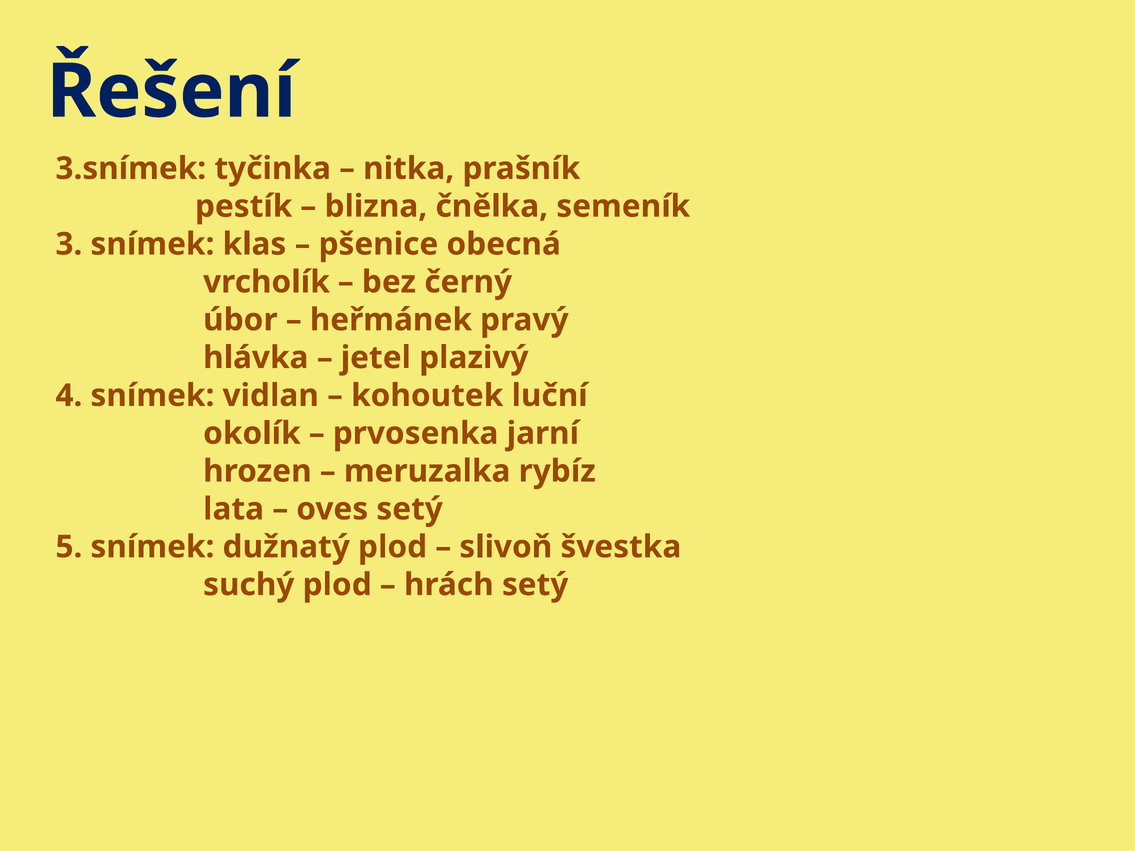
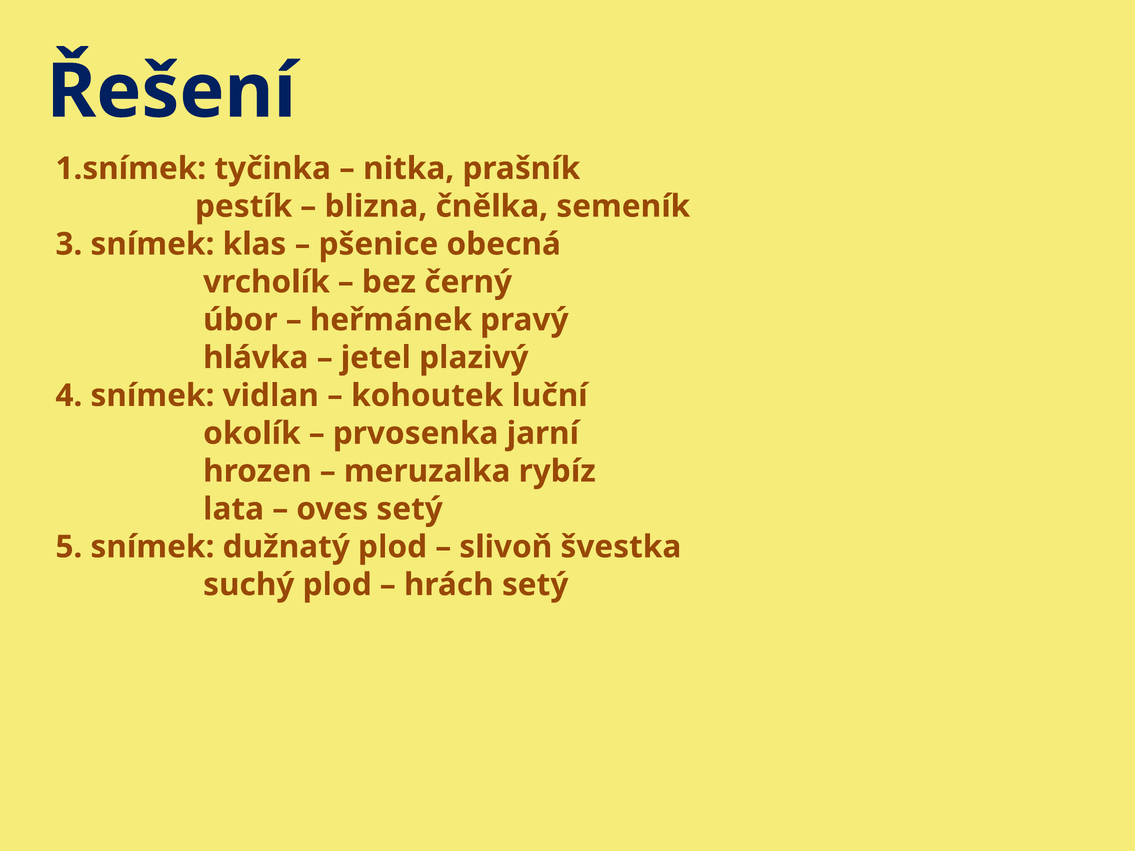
3.snímek: 3.snímek -> 1.snímek (131, 169)
